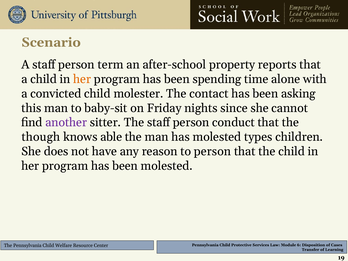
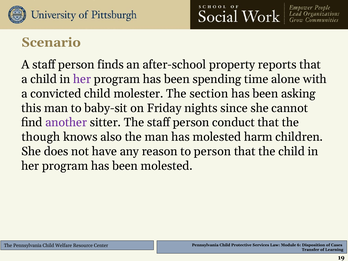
term: term -> finds (111, 65)
her colour: orange -> purple (82, 79)
contact: contact -> section (209, 94)
able: able -> also (111, 137)
types: types -> harm (258, 137)
